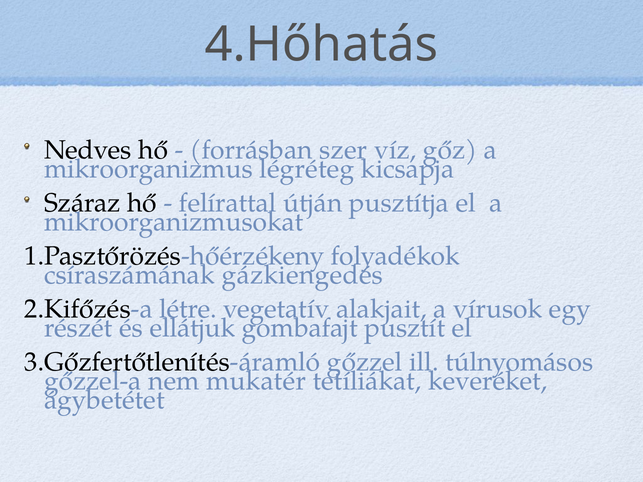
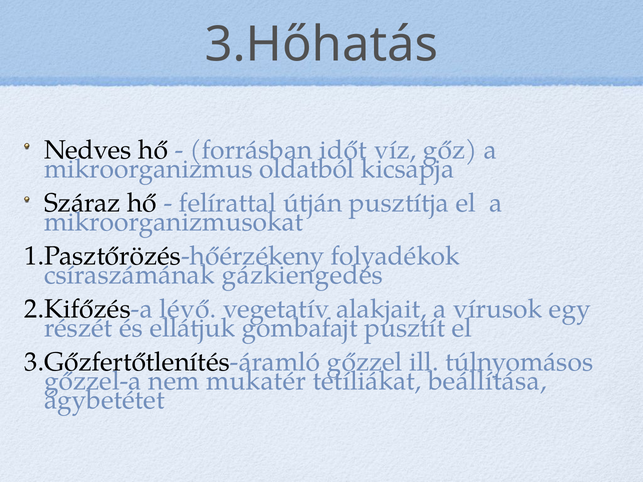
4.Hőhatás: 4.Hőhatás -> 3.Hőhatás (321, 45)
szer: szer -> időt (343, 150)
légréteg: légréteg -> oldatból (307, 169)
létre: létre -> lévő (188, 309)
keveréket: keveréket -> beállítása (487, 381)
